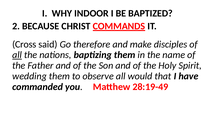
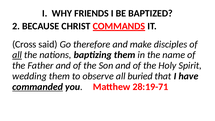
INDOOR: INDOOR -> FRIENDS (92, 13)
would: would -> buried (140, 76)
commanded underline: none -> present (38, 87)
28:19-49: 28:19-49 -> 28:19-71 (150, 87)
